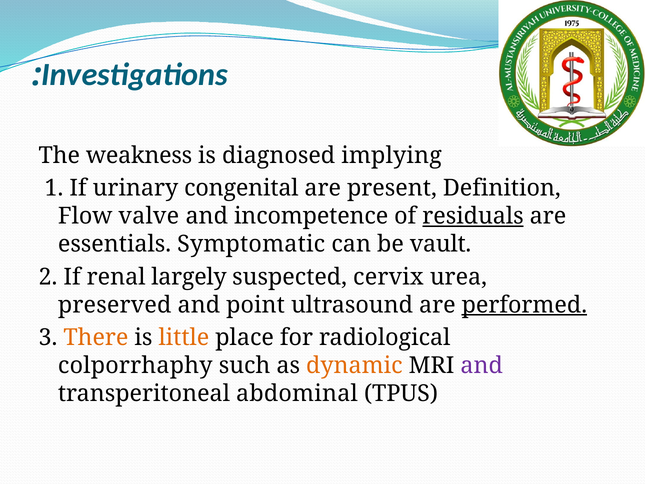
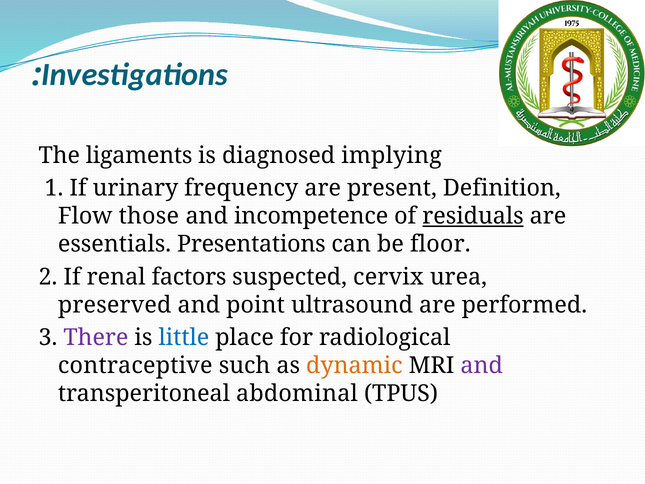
weakness: weakness -> ligaments (139, 155)
congenital: congenital -> frequency (241, 188)
valve: valve -> those (149, 216)
Symptomatic: Symptomatic -> Presentations (251, 244)
vault: vault -> floor (440, 244)
largely: largely -> factors (189, 277)
performed underline: present -> none (524, 305)
There colour: orange -> purple (96, 337)
little colour: orange -> blue (184, 337)
colporrhaphy: colporrhaphy -> contraceptive (135, 365)
